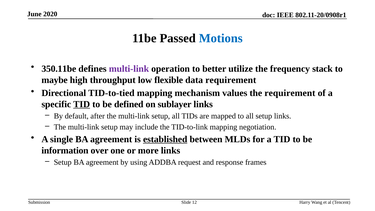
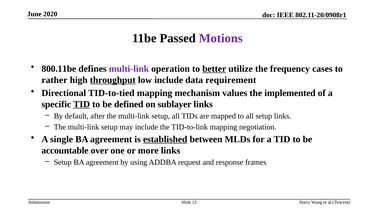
Motions colour: blue -> purple (221, 38)
350.11be: 350.11be -> 800.11be (59, 69)
better underline: none -> present (214, 69)
stack: stack -> cases (322, 69)
maybe: maybe -> rather (54, 80)
throughput underline: none -> present (113, 80)
low flexible: flexible -> include (169, 80)
the requirement: requirement -> implemented (290, 93)
information: information -> accountable (65, 151)
